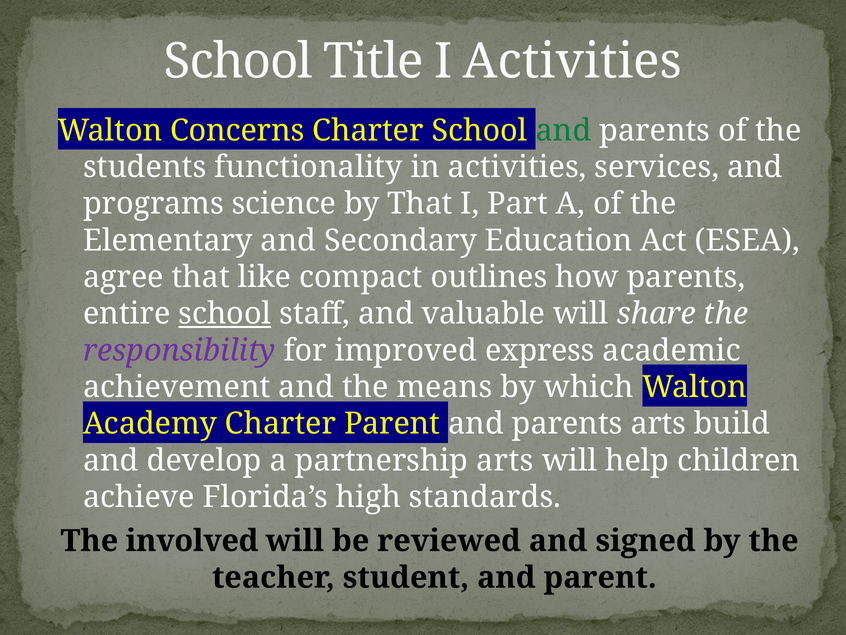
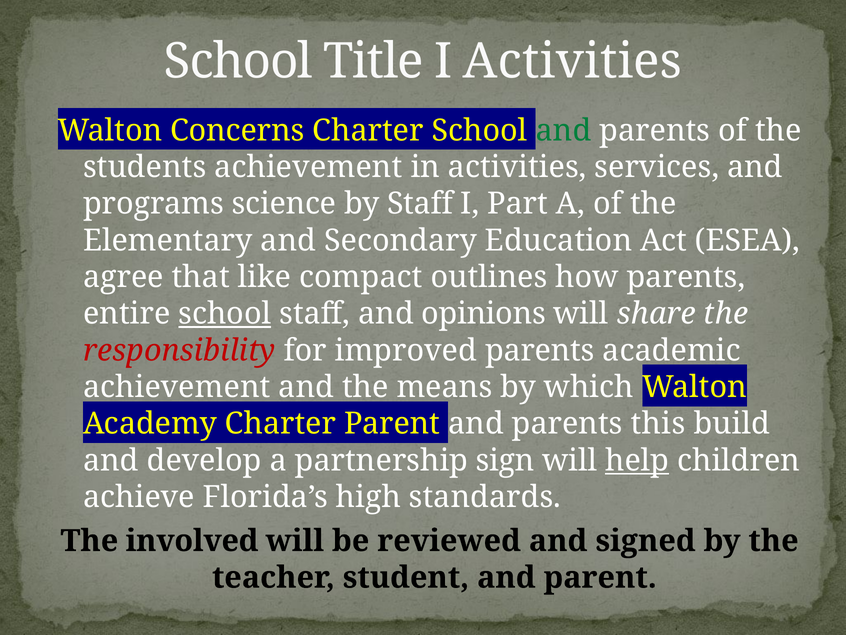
students functionality: functionality -> achievement (308, 167)
by That: That -> Staff (420, 204)
valuable: valuable -> opinions (484, 314)
responsibility colour: purple -> red (179, 350)
improved express: express -> parents (540, 350)
parents arts: arts -> this (658, 424)
partnership arts: arts -> sign (505, 460)
help underline: none -> present (637, 460)
